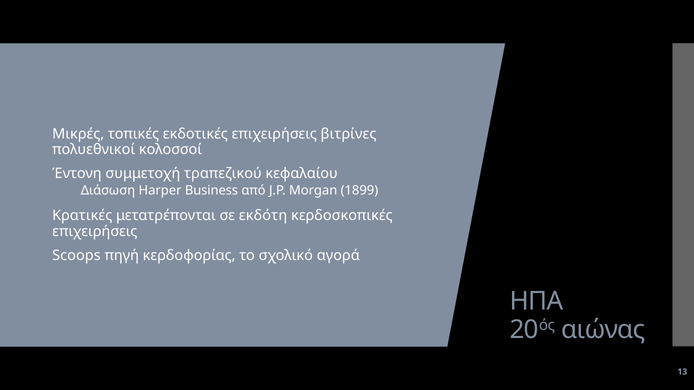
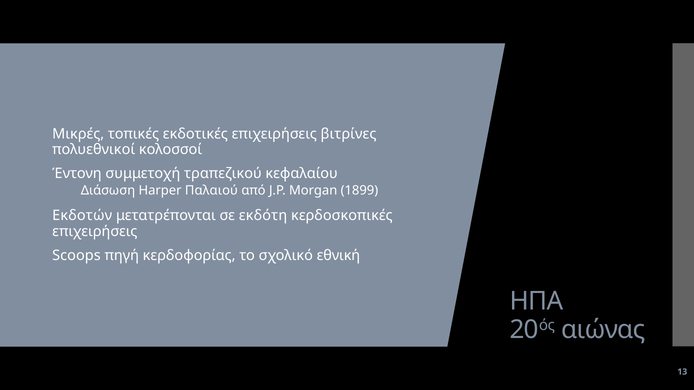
Business: Business -> Παλαιού (211, 191)
Κρατικές: Κρατικές -> Εκδοτών (82, 216)
αγορά: αγορά -> εθνική (338, 256)
